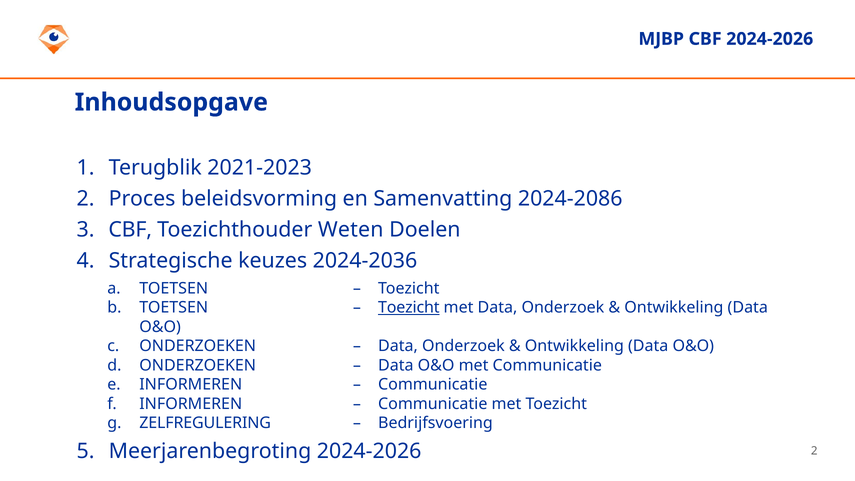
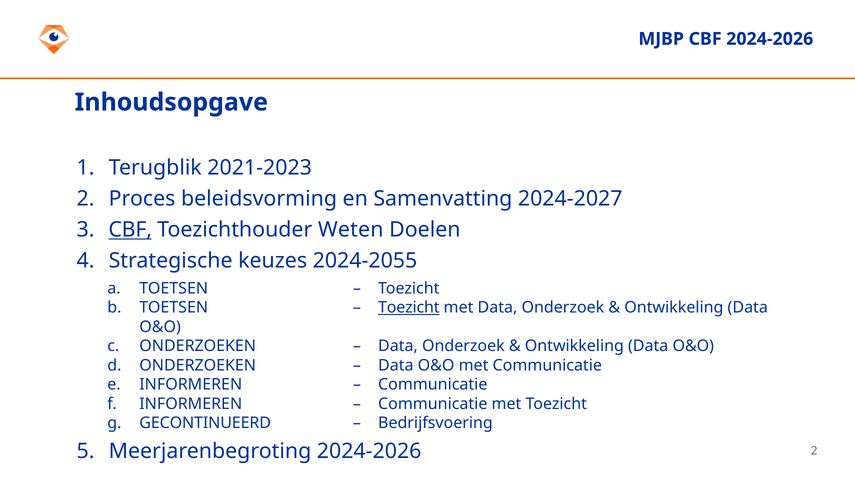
2024-2086: 2024-2086 -> 2024-2027 (570, 199)
CBF underline: none -> present (130, 230)
2024-2036: 2024-2036 -> 2024-2055 (365, 261)
ZELFREGULERING: ZELFREGULERING -> GECONTINUEERD (205, 423)
